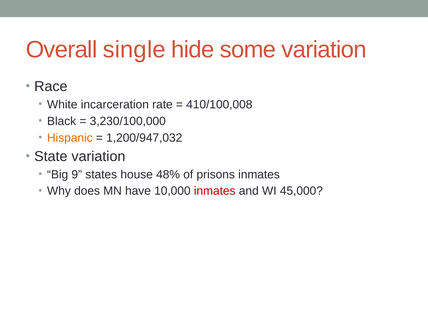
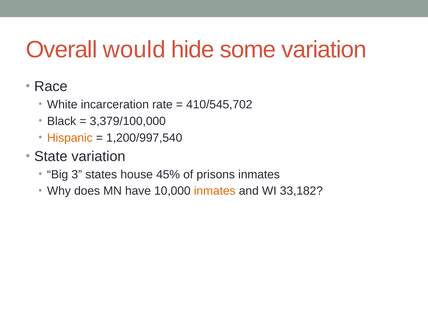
single: single -> would (134, 50)
410/100,008: 410/100,008 -> 410/545,702 (219, 105)
3,230/100,000: 3,230/100,000 -> 3,379/100,000 (128, 121)
1,200/947,032: 1,200/947,032 -> 1,200/997,540 (144, 138)
9: 9 -> 3 (77, 174)
48%: 48% -> 45% (168, 174)
inmates colour: red -> orange (215, 191)
45,000: 45,000 -> 33,182 (301, 191)
